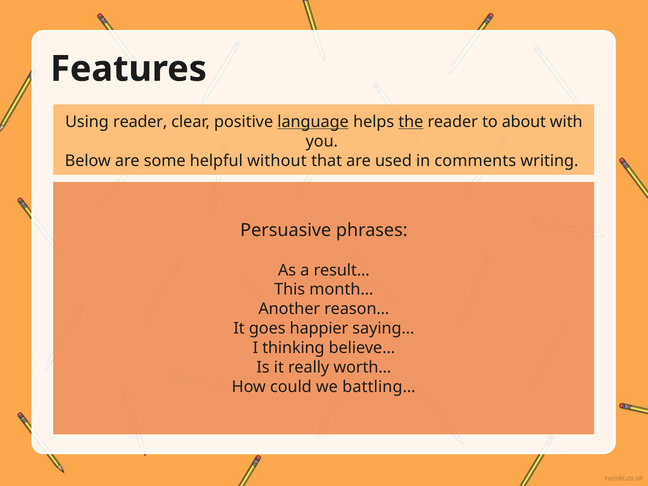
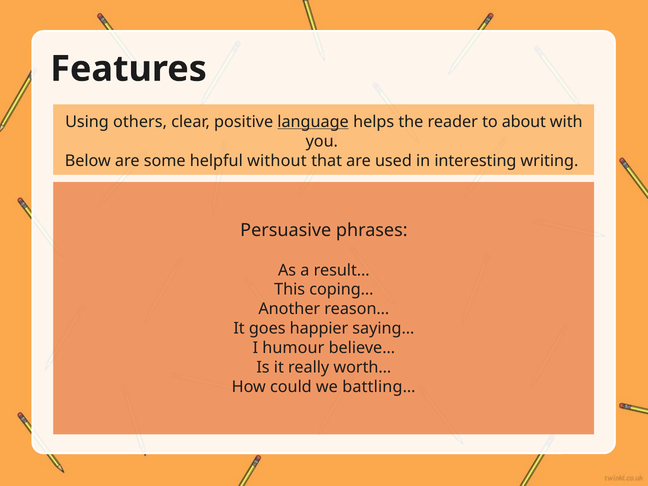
Using reader: reader -> others (140, 122)
the underline: present -> none (411, 122)
comments: comments -> interesting (475, 161)
month…: month… -> coping… (341, 290)
thinking: thinking -> humour (293, 348)
